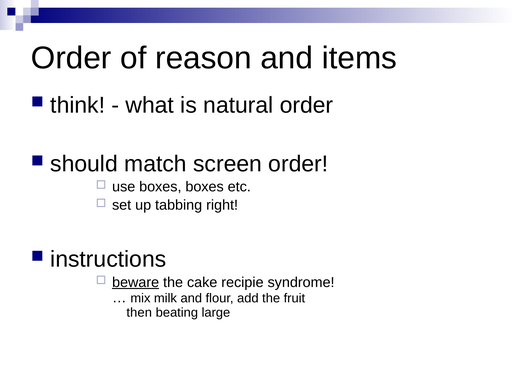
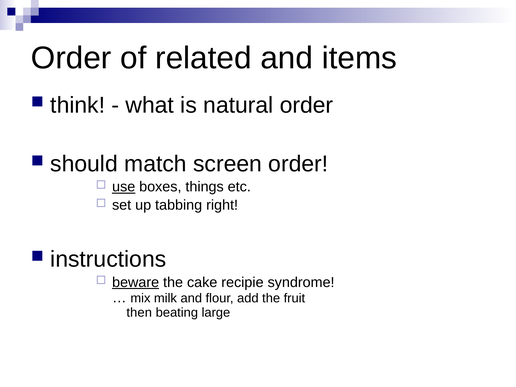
reason: reason -> related (203, 58)
use underline: none -> present (124, 187)
boxes boxes: boxes -> things (205, 187)
